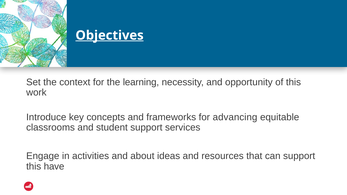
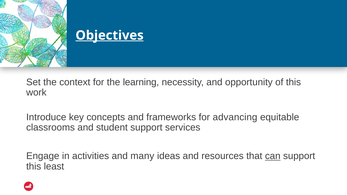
about: about -> many (142, 156)
can underline: none -> present (273, 156)
have: have -> least (54, 167)
